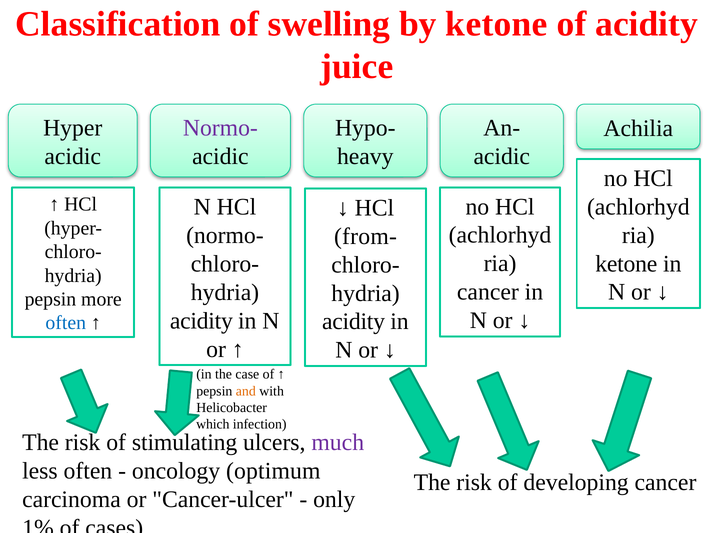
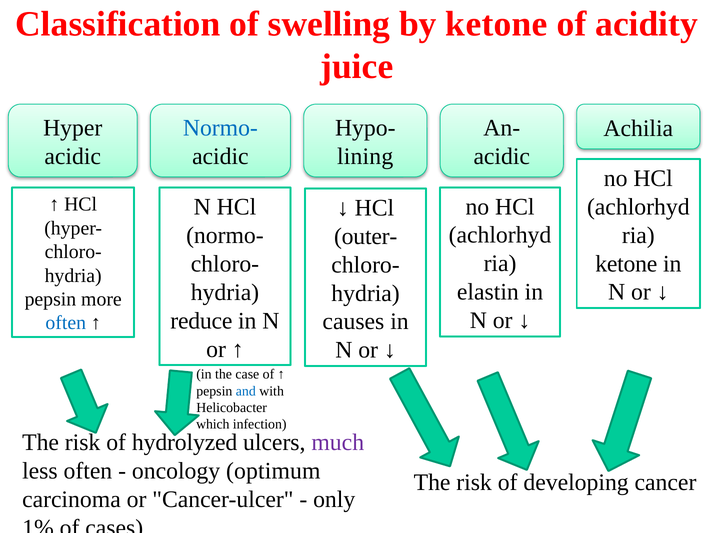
Normo- colour: purple -> blue (220, 128)
heavy: heavy -> lining (365, 156)
from-: from- -> outer- (366, 236)
cancer: cancer -> elastin (488, 292)
acidity: acidity -> reduce (201, 321)
acidity: acidity -> causes (353, 322)
and colour: orange -> blue (246, 391)
stimulating: stimulating -> hydrolyzed (185, 443)
